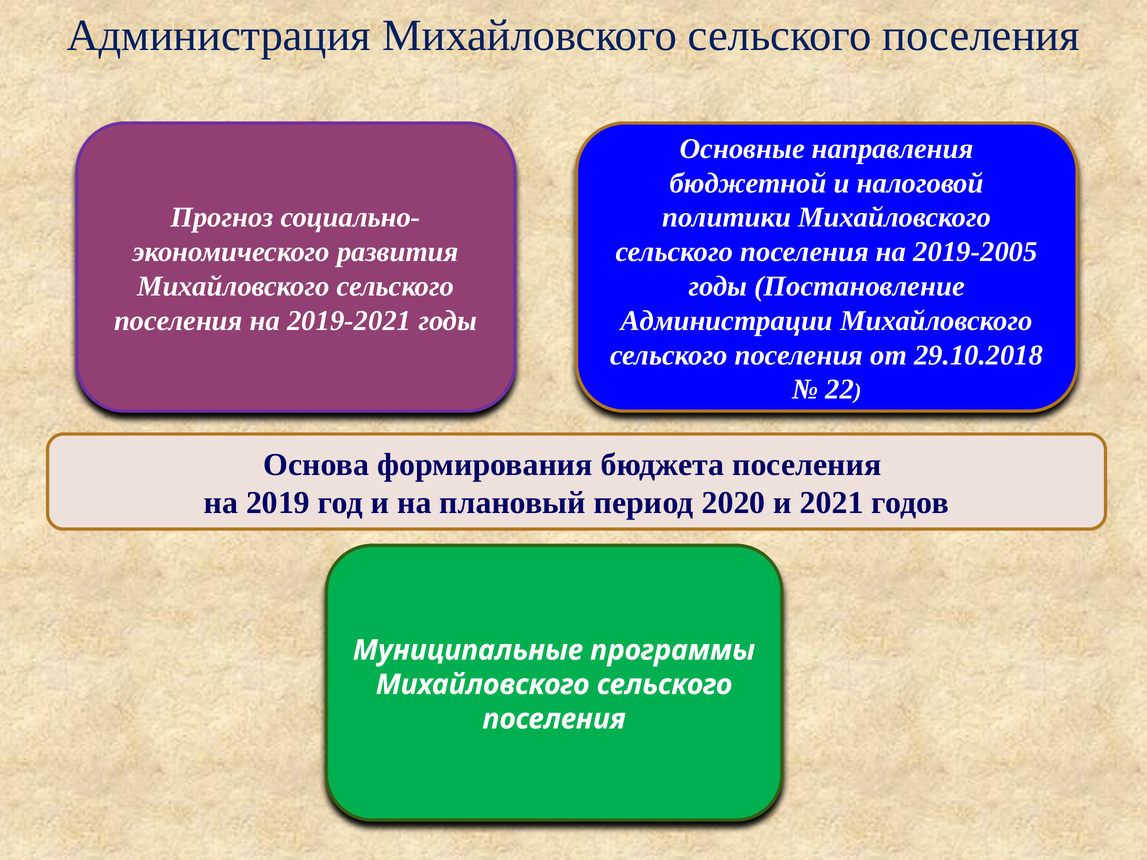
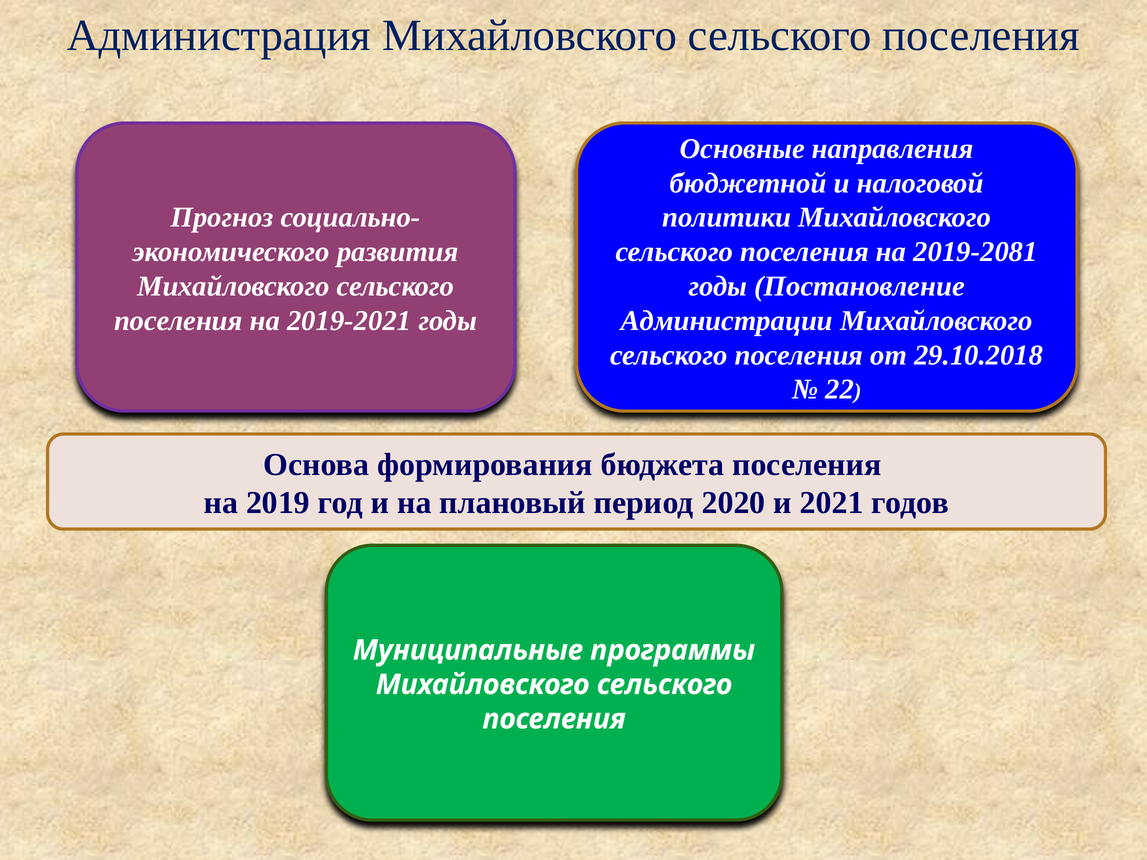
2019-2005: 2019-2005 -> 2019-2081 (975, 252)
